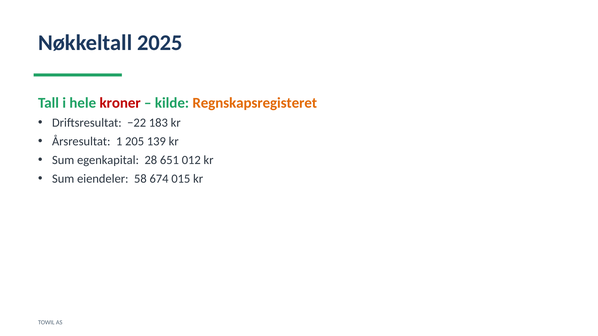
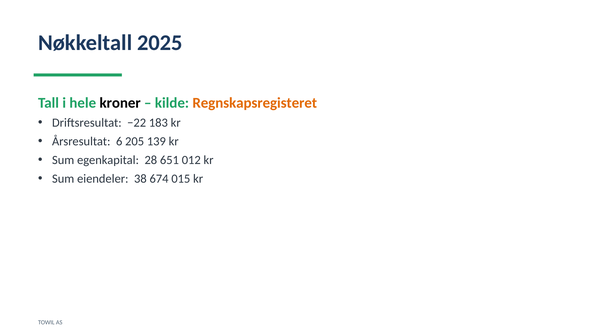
kroner colour: red -> black (120, 103)
1: 1 -> 6 (119, 142)
58: 58 -> 38 (140, 179)
